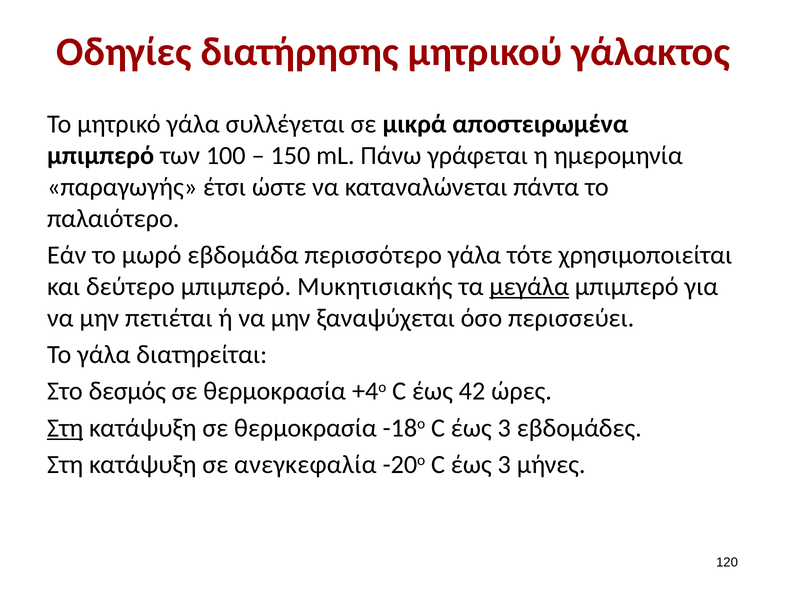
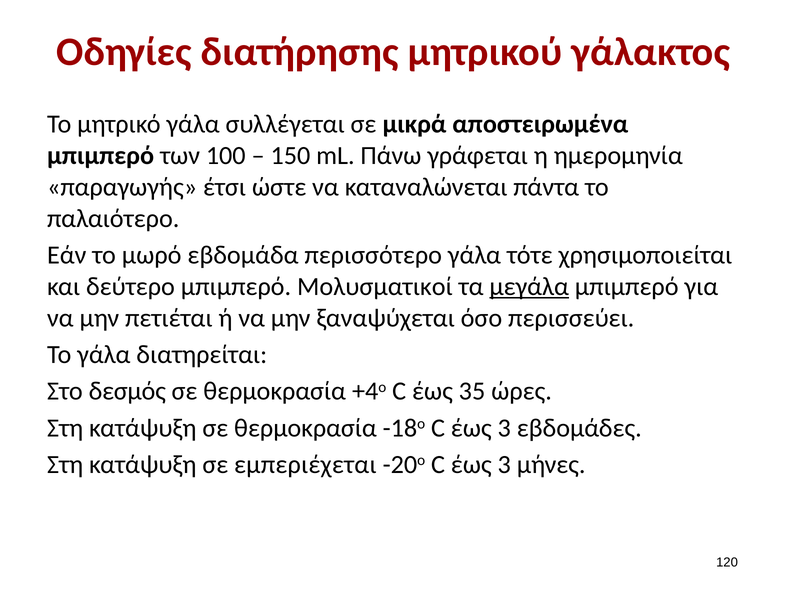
Μυκητισιακής: Μυκητισιακής -> Μολυσματικοί (375, 286)
42: 42 -> 35 (472, 391)
Στη underline: present -> none (65, 428)
ανεγκεφαλία: ανεγκεφαλία -> εμπεριέχεται (305, 464)
